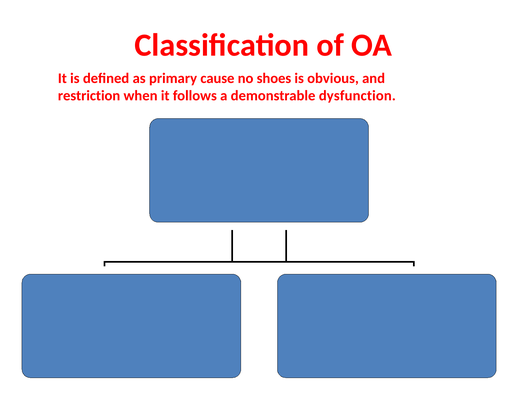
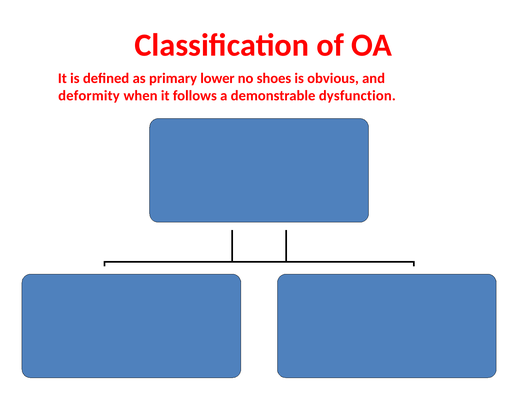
cause: cause -> lower (217, 78)
restriction: restriction -> deformity (89, 96)
